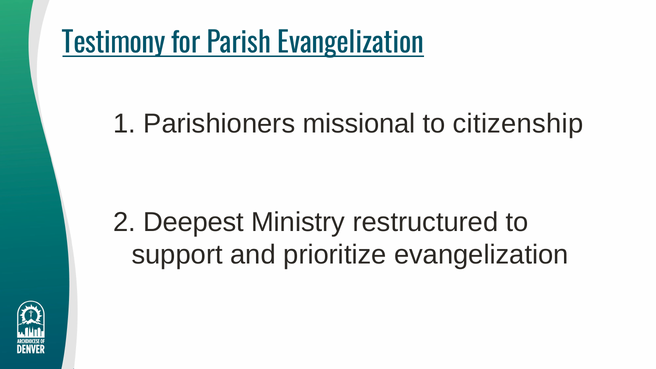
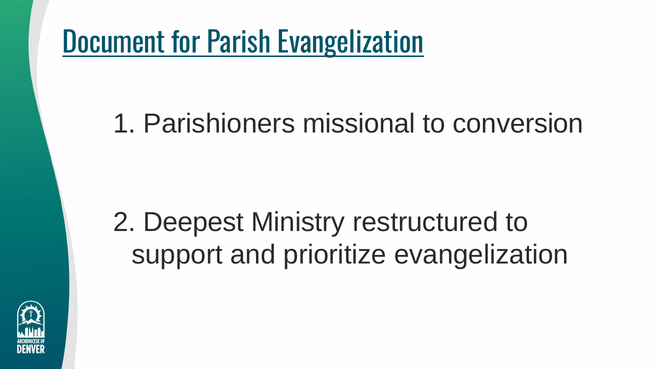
Testimony: Testimony -> Document (114, 43)
citizenship: citizenship -> conversion (518, 124)
